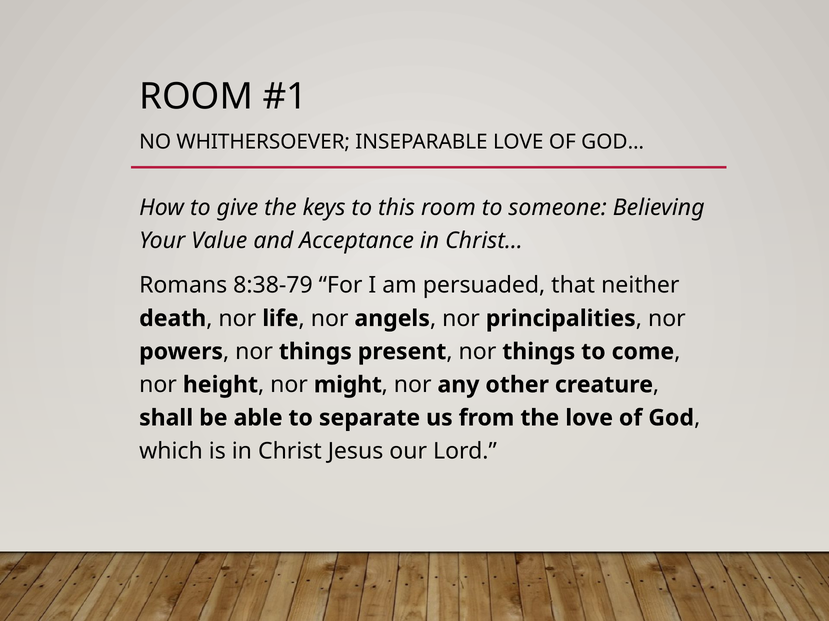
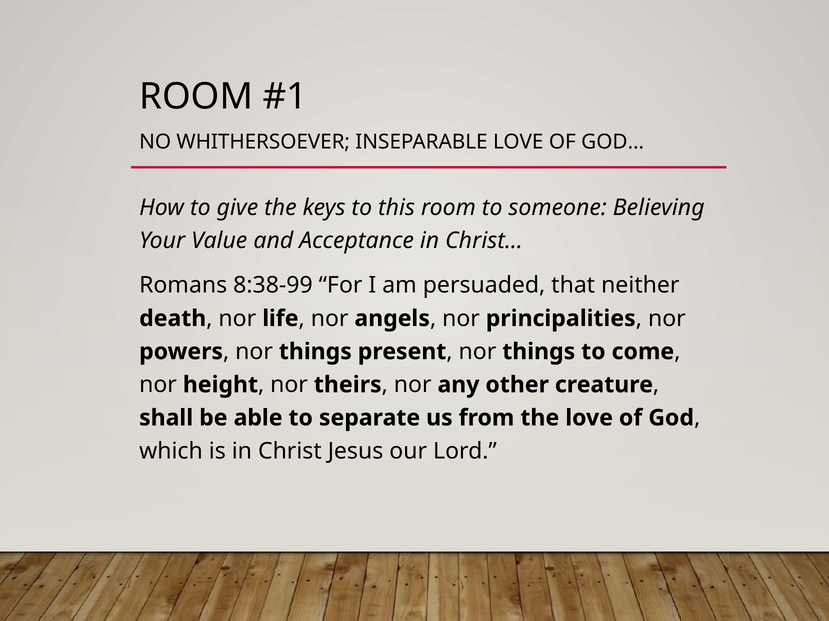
8:38-79: 8:38-79 -> 8:38-99 (273, 286)
might: might -> theirs (348, 385)
